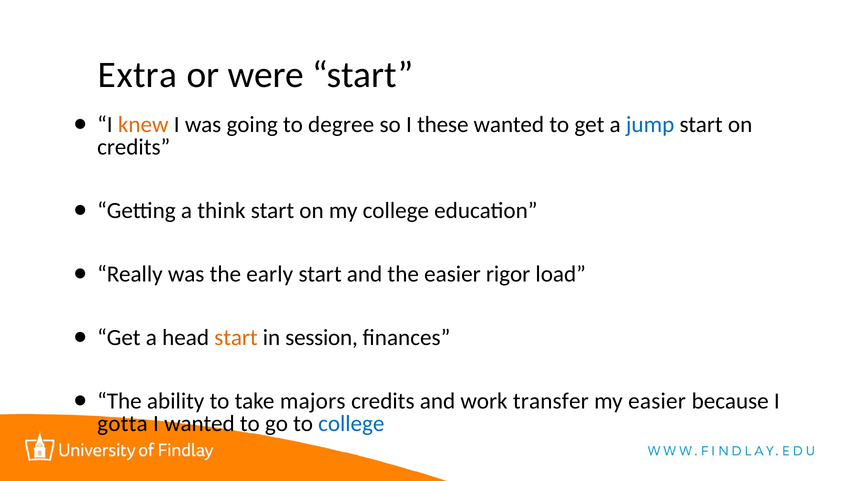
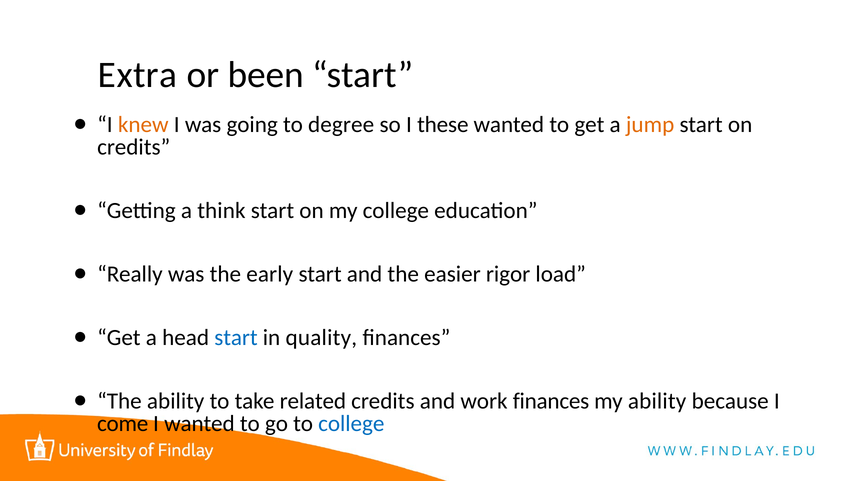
were: were -> been (266, 75)
jump colour: blue -> orange (650, 124)
start colour: orange -> blue (236, 337)
session: session -> quality (321, 337)
majors: majors -> related (313, 401)
work transfer: transfer -> finances (551, 401)
my easier: easier -> ability (657, 401)
gotta: gotta -> come (123, 423)
